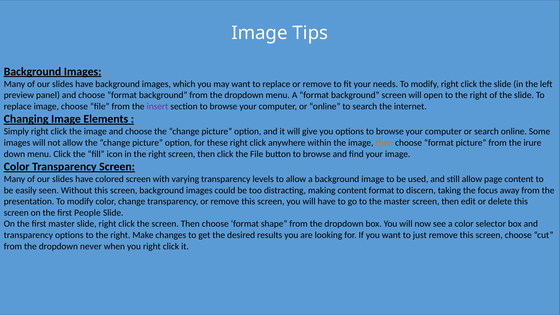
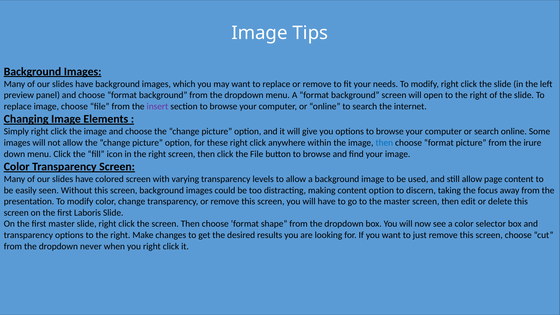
then colour: orange -> blue (384, 143)
content format: format -> option (381, 190)
People: People -> Laboris (88, 213)
